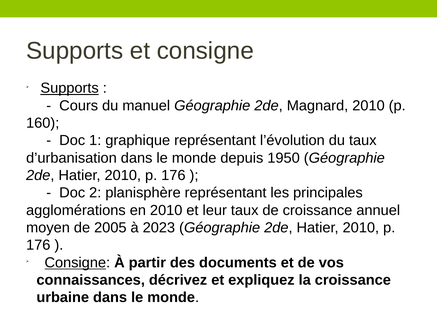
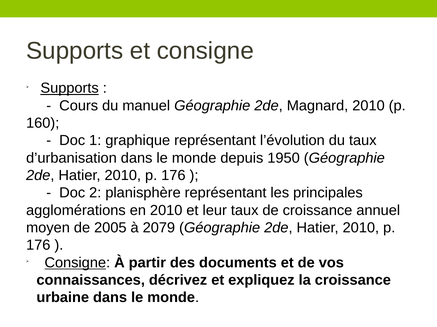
2023: 2023 -> 2079 (159, 228)
